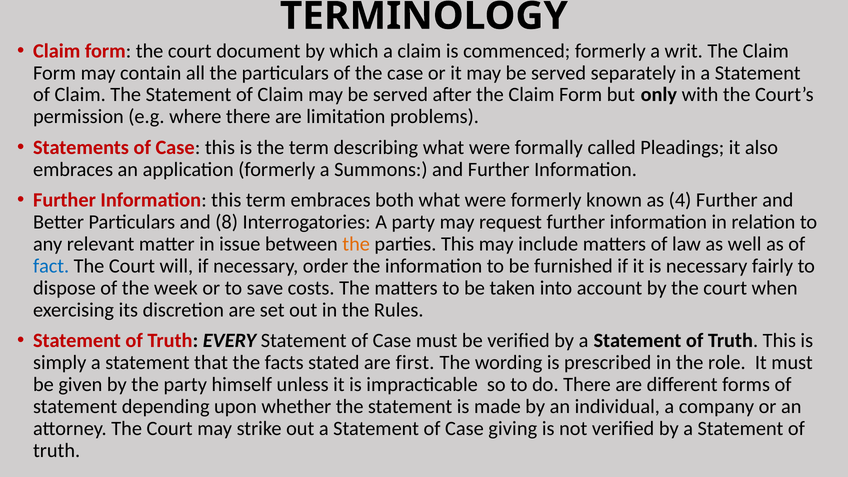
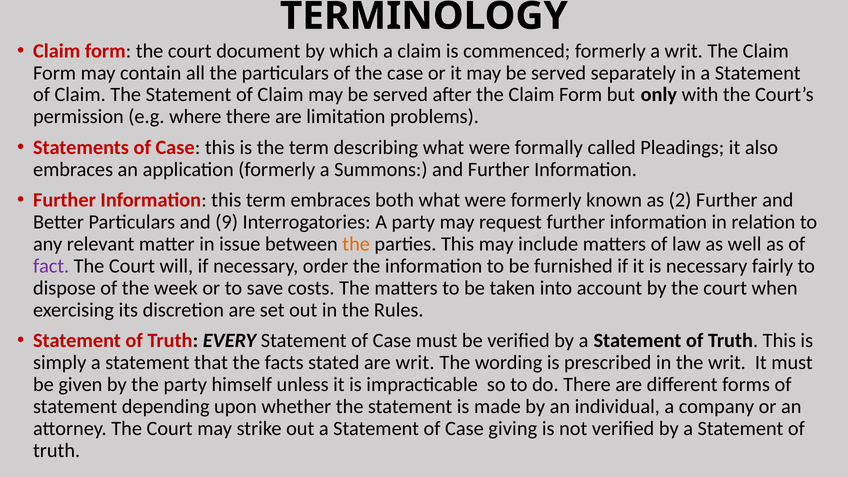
4: 4 -> 2 (680, 200)
8: 8 -> 9 (227, 222)
fact colour: blue -> purple (51, 266)
are first: first -> writ (415, 363)
the role: role -> writ (727, 363)
